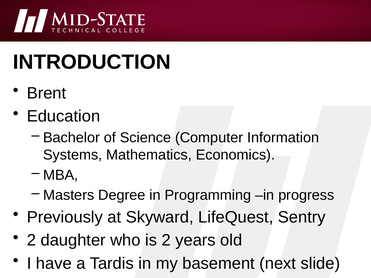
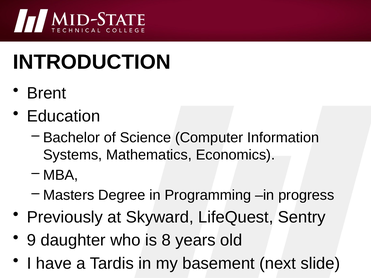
2: 2 -> 9 (31, 240)
is 2: 2 -> 8 (166, 240)
